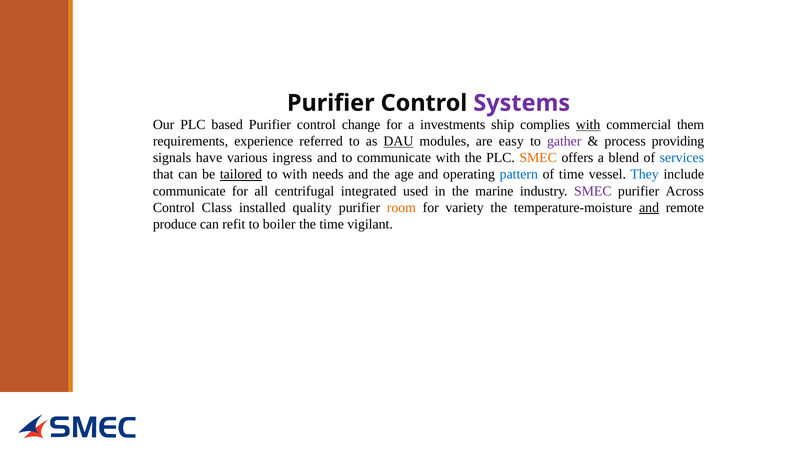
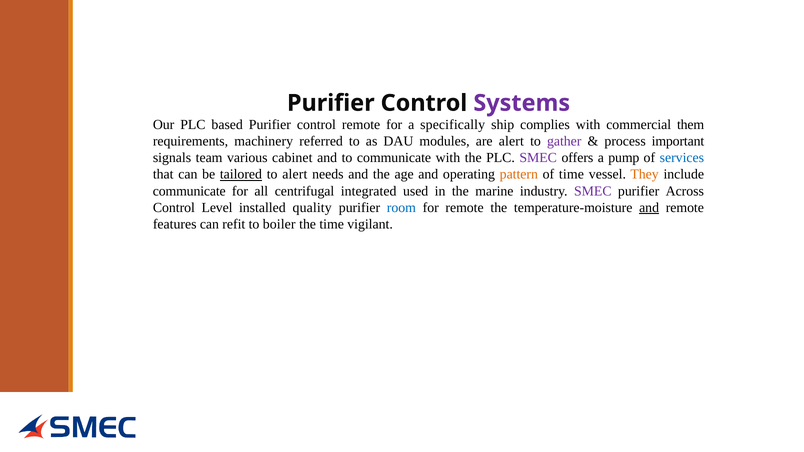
control change: change -> remote (361, 125)
investments: investments -> specifically (453, 125)
with underline: present -> none (588, 125)
experience: experience -> machinery (264, 141)
DAU underline: present -> none (398, 141)
are easy: easy -> alert (511, 141)
providing: providing -> important (678, 141)
have: have -> team (209, 158)
ingress: ingress -> cabinet (292, 158)
SMEC colour: orange -> purple (538, 158)
blend: blend -> pump (624, 158)
to with: with -> alert (295, 175)
pattern colour: blue -> orange (519, 175)
They colour: blue -> orange (645, 175)
Class: Class -> Level (217, 208)
room colour: orange -> blue (401, 208)
for variety: variety -> remote (465, 208)
produce: produce -> features (175, 224)
